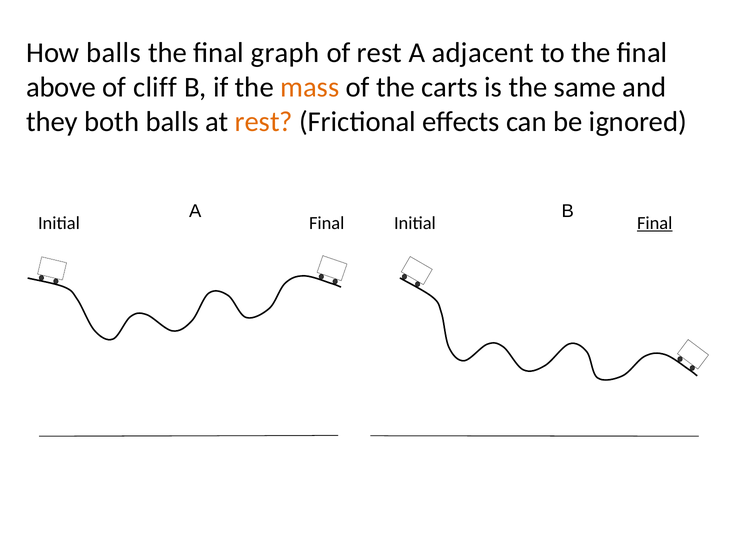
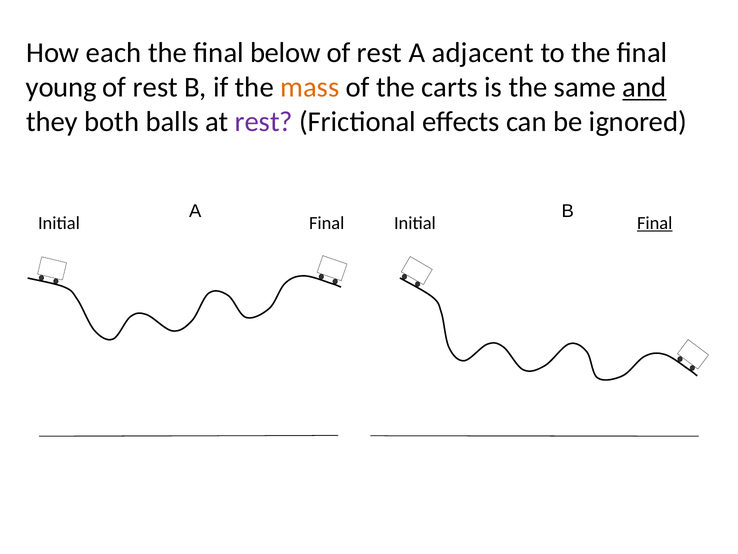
How balls: balls -> each (114, 53)
graph: graph -> below (285, 53)
above: above -> young (61, 87)
cliff: cliff -> rest (155, 87)
and underline: none -> present (644, 87)
rest colour: orange -> purple (264, 122)
